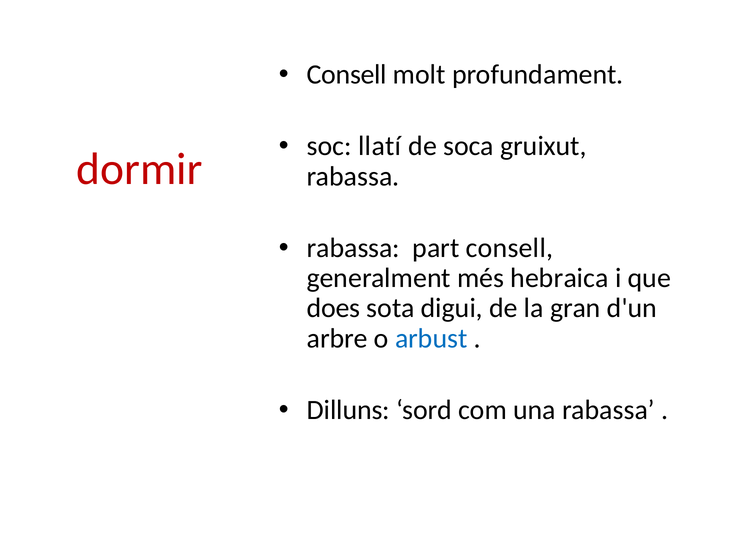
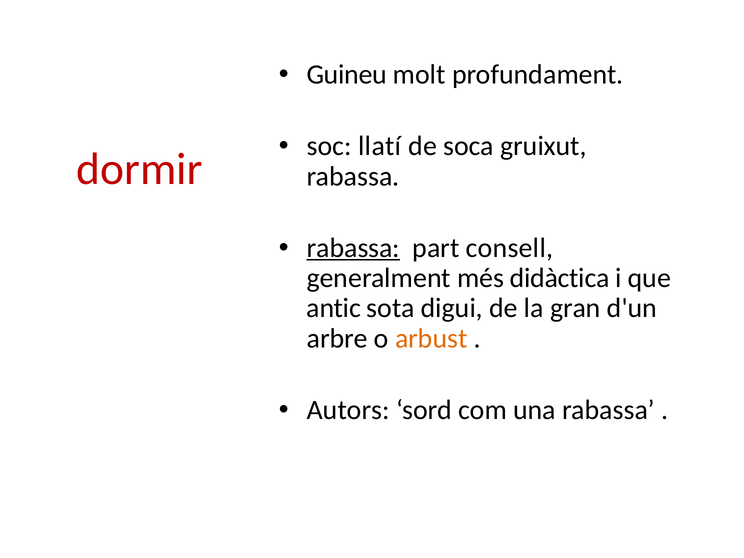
Consell: Consell -> Guineu (347, 75)
rabassa underline: none -> present (353, 248)
hebraica: hebraica -> didàctica (560, 278)
does: does -> antic (334, 308)
arbust colour: blue -> orange (431, 338)
Dilluns: Dilluns -> Autors (348, 410)
